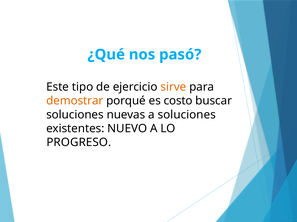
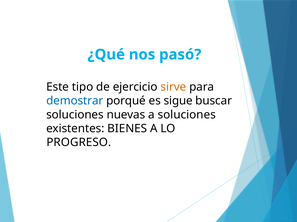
demostrar colour: orange -> blue (75, 101)
costo: costo -> sigue (178, 101)
NUEVO: NUEVO -> BIENES (127, 129)
